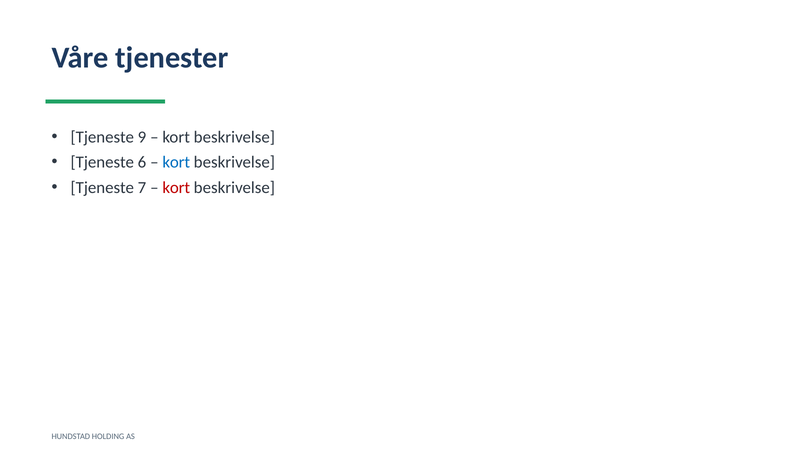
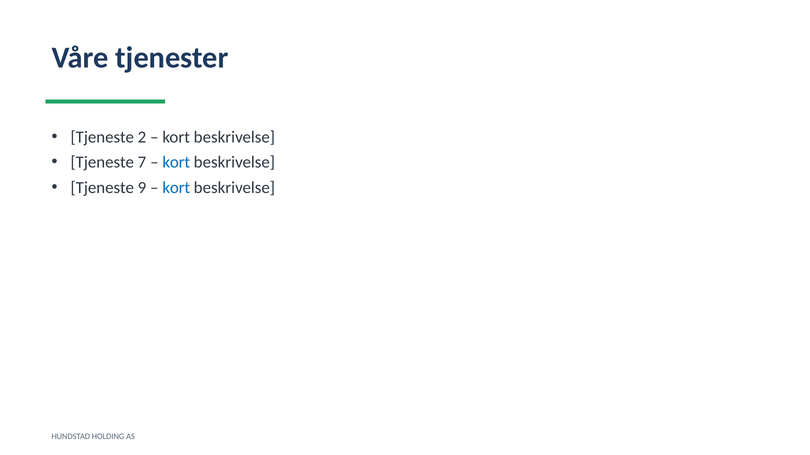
9: 9 -> 2 (142, 137)
6: 6 -> 7 (142, 163)
7: 7 -> 9 (142, 188)
kort colour: red -> blue (176, 188)
